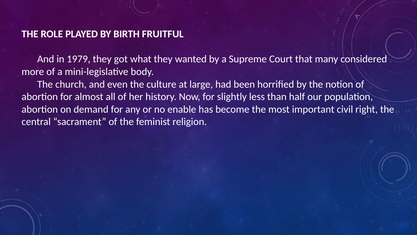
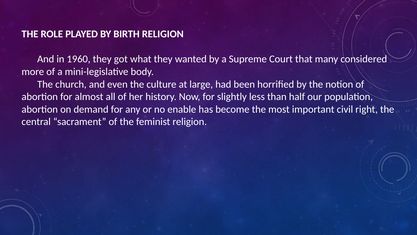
BIRTH FRUITFUL: FRUITFUL -> RELIGION (163, 34)
1979: 1979 -> 1960 (79, 59)
